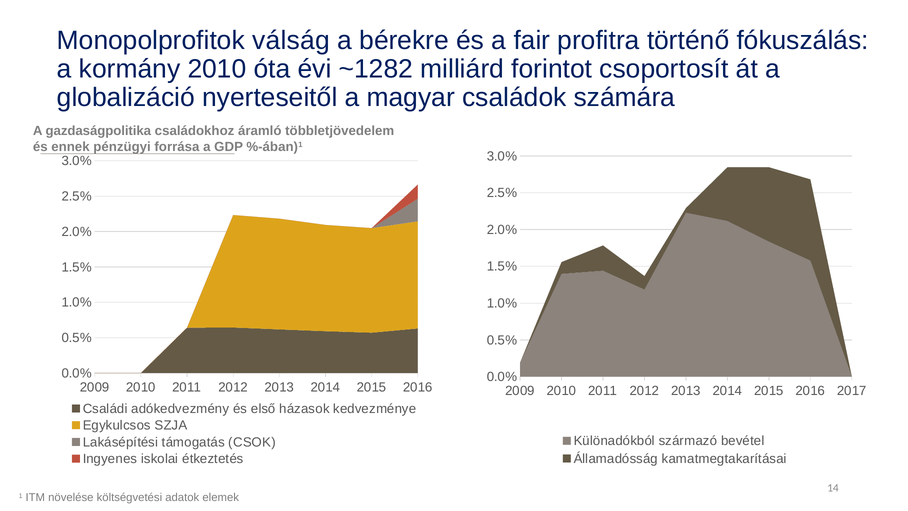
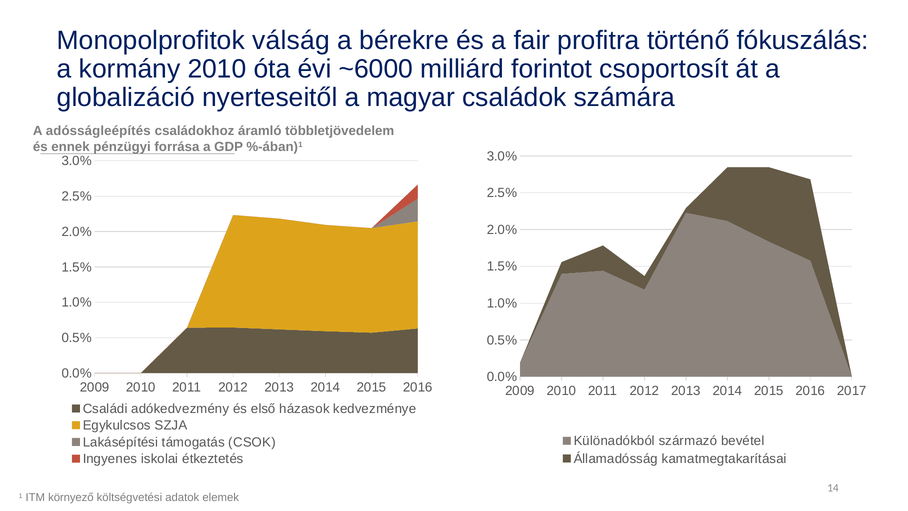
~1282: ~1282 -> ~6000 (376, 69)
gazdaságpolitika: gazdaságpolitika -> adósságleépítés (98, 131)
növelése: növelése -> környező (71, 497)
